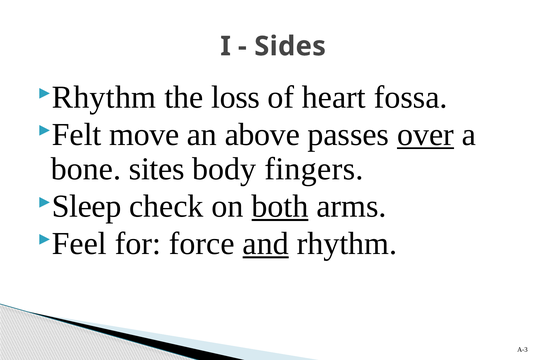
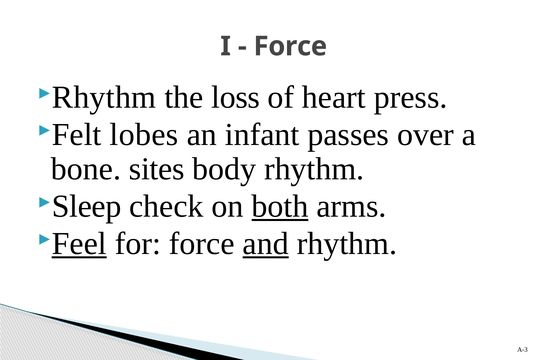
Sides: Sides -> Force (290, 46)
fossa: fossa -> press (411, 97)
move: move -> lobes (144, 134)
above: above -> infant (262, 134)
over underline: present -> none (425, 134)
body fingers: fingers -> rhythm (314, 169)
Feel underline: none -> present (79, 243)
